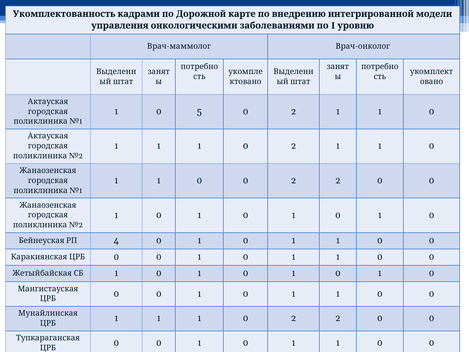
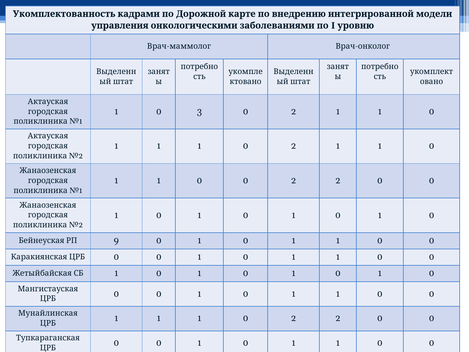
5: 5 -> 3 (199, 111)
4: 4 -> 9 (116, 240)
